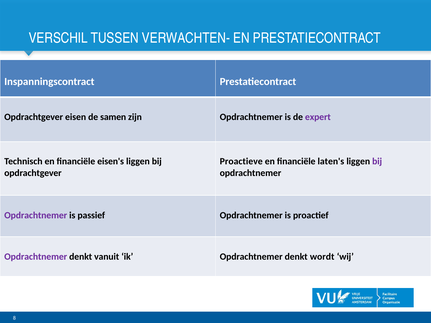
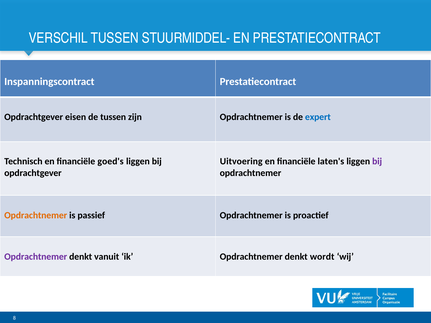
VERWACHTEN-: VERWACHTEN- -> STUURMIDDEL- (186, 38)
de samen: samen -> tussen (113, 117)
expert colour: purple -> blue (318, 117)
eisen's: eisen's -> goed's (111, 162)
Proactieve: Proactieve -> Uitvoering (241, 162)
Opdrachtnemer colour: purple -> orange (36, 215)
